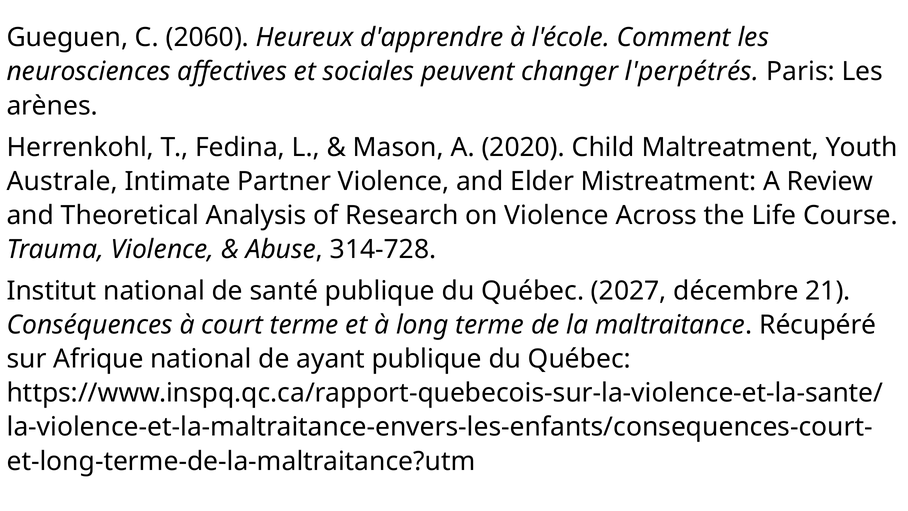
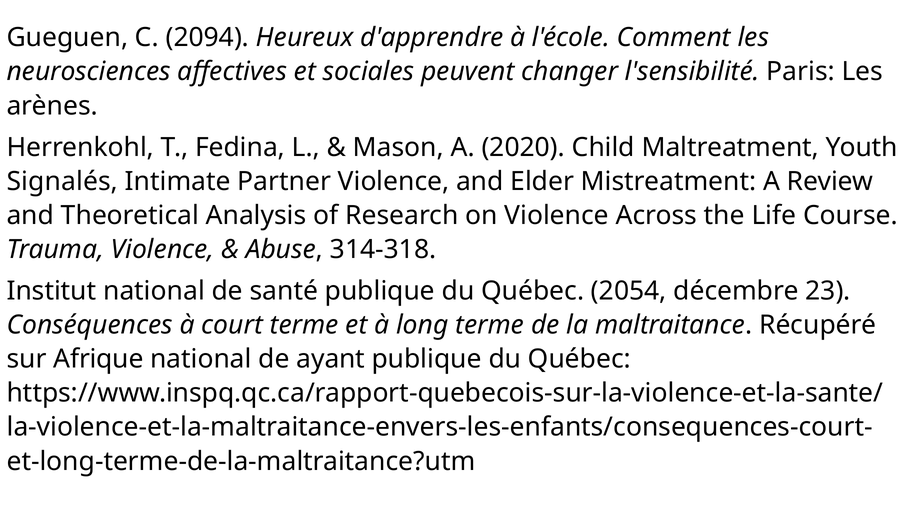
2060: 2060 -> 2094 (207, 38)
l'perpétrés: l'perpétrés -> l'sensibilité (692, 72)
Australe: Australe -> Signalés (62, 181)
314-728: 314-728 -> 314-318 (383, 249)
2027: 2027 -> 2054 (629, 291)
21: 21 -> 23 (828, 291)
